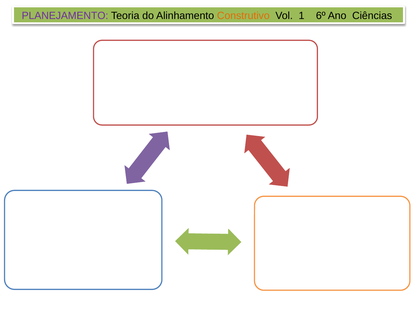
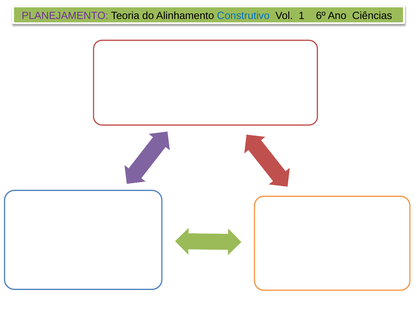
Construtivo colour: orange -> blue (243, 16)
